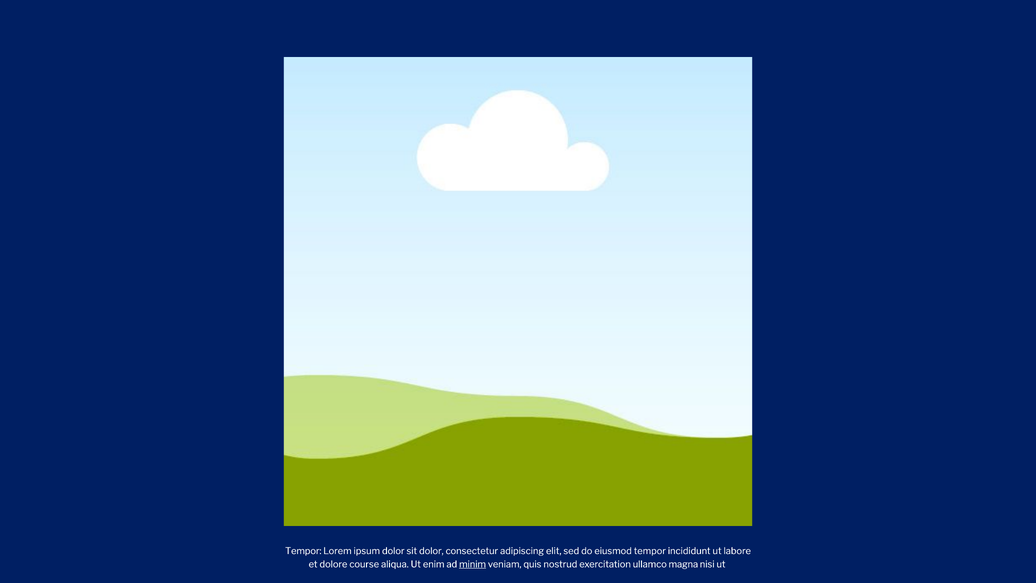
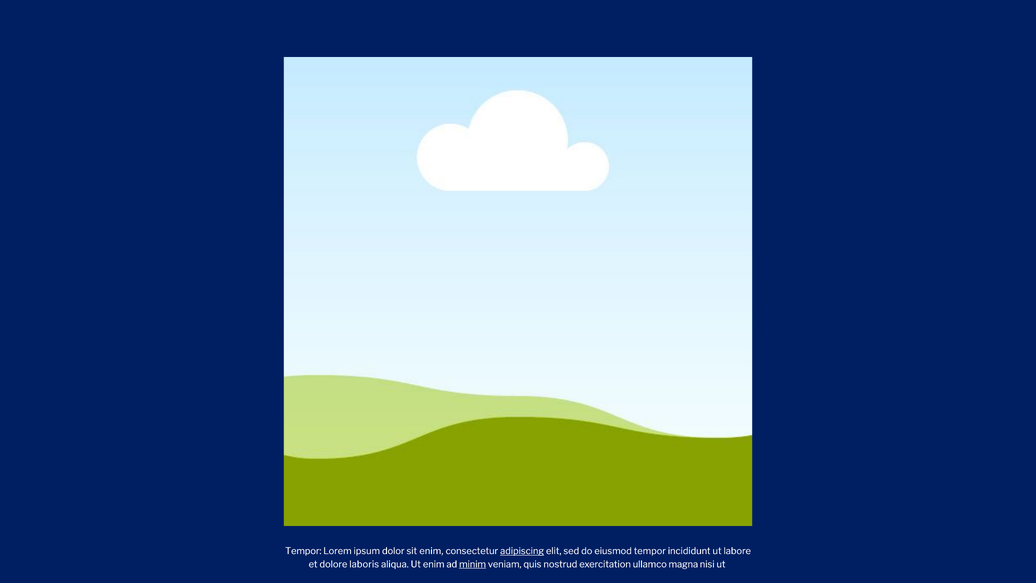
sit dolor: dolor -> enim (431, 551)
adipiscing underline: none -> present (522, 551)
course: course -> laboris (364, 564)
